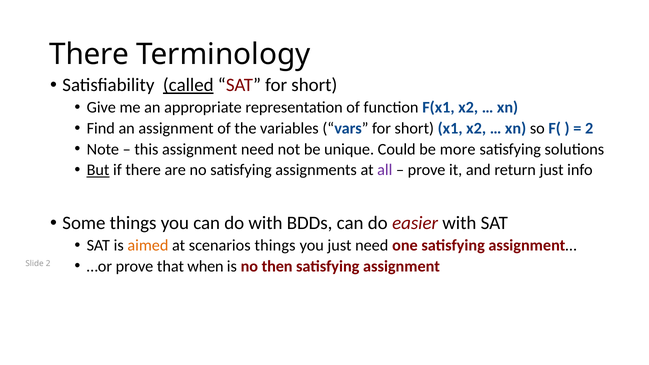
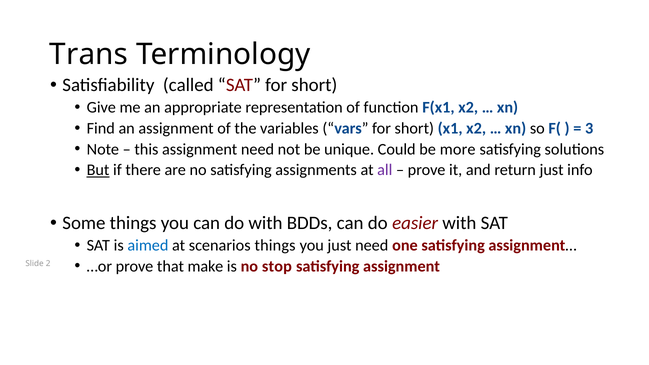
There: There -> Trans (89, 55)
called underline: present -> none (188, 85)
2: 2 -> 3 (589, 128)
aimed colour: orange -> blue (148, 245)
when: when -> make (205, 266)
then: then -> stop (277, 266)
